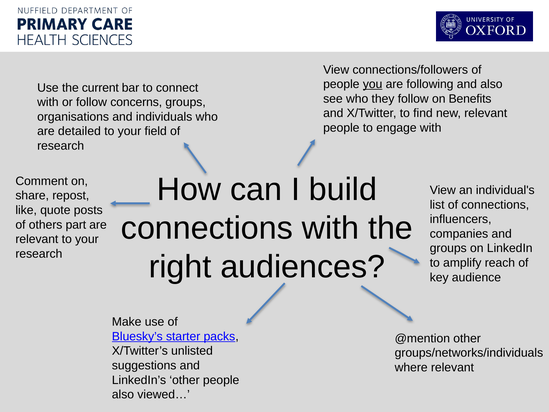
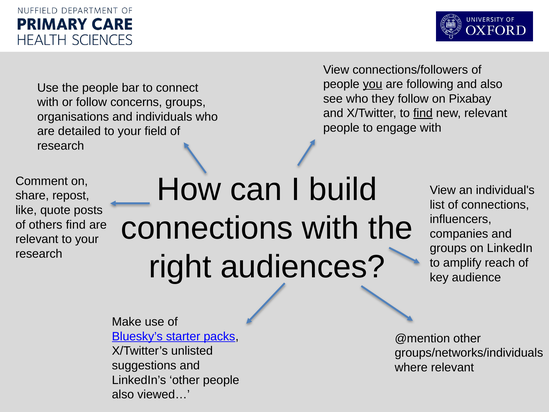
the current: current -> people (100, 88)
Benefits: Benefits -> Pixabay (470, 99)
find underline: none -> present (423, 113)
others part: part -> find (76, 225)
